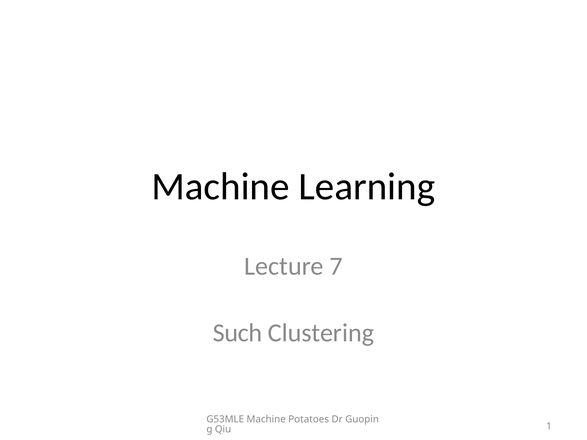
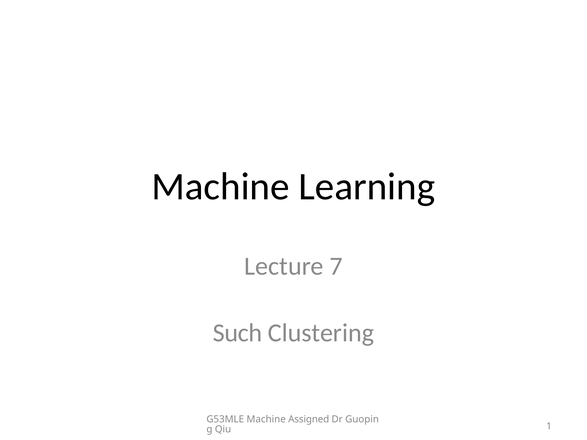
Potatoes: Potatoes -> Assigned (309, 420)
